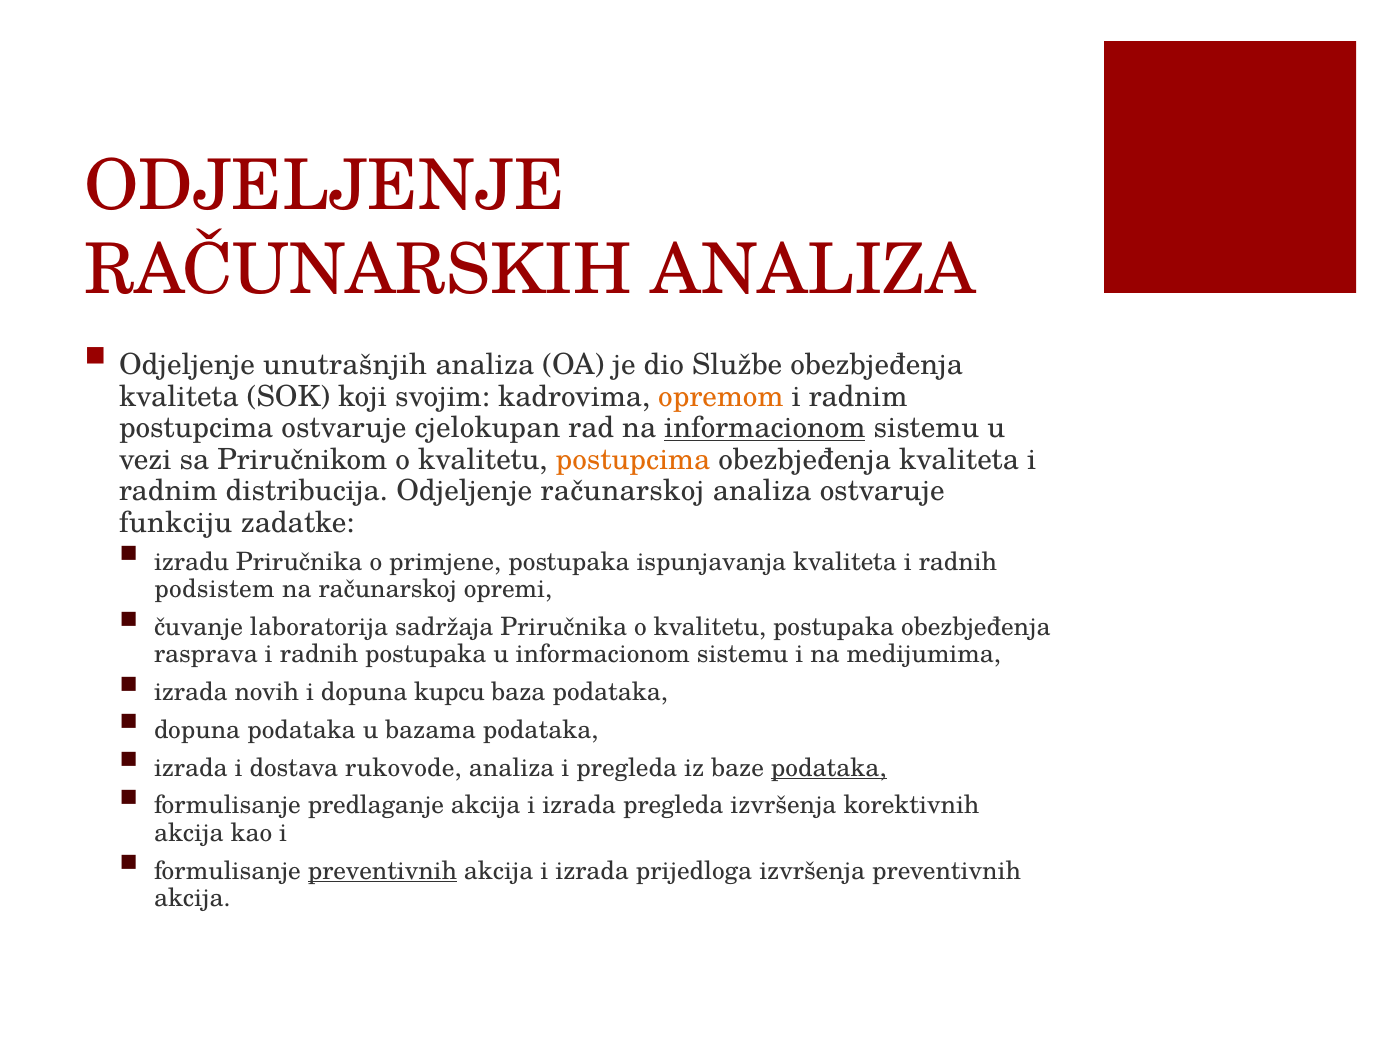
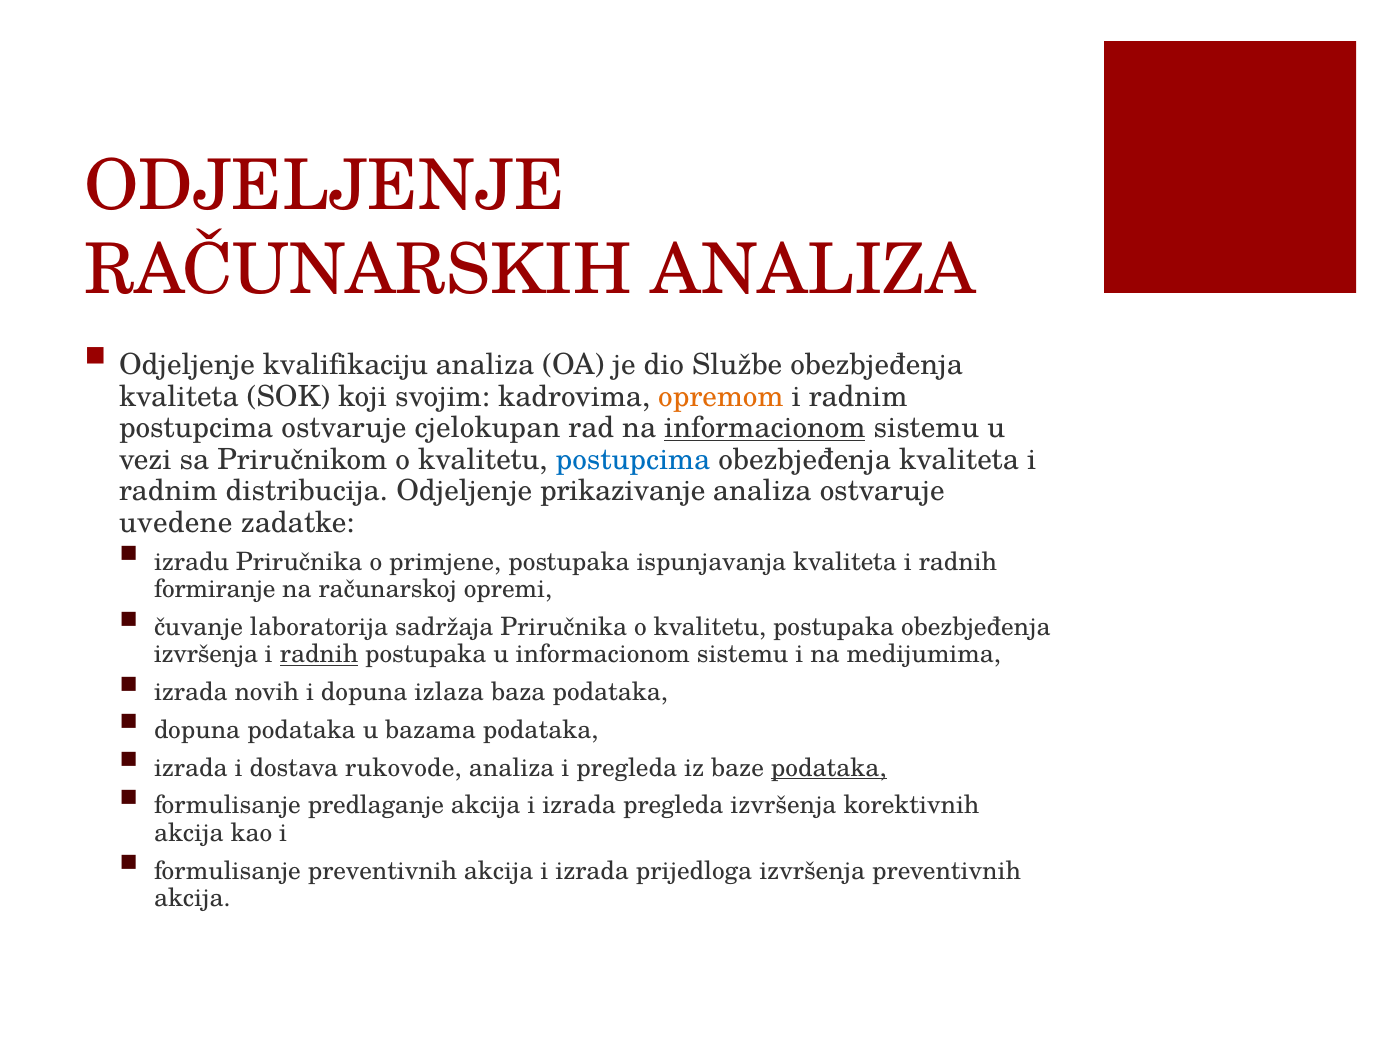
unutrašnjih: unutrašnjih -> kvalifikaciju (345, 365)
postupcima colour: orange -> blue (633, 459)
Odjeljenje računarskoj: računarskoj -> prikazivanje (623, 491)
funkciju: funkciju -> uvedene (176, 522)
podsistem: podsistem -> formiranje (215, 589)
rasprava: rasprava -> izvršenja (206, 654)
radnih underline: none -> present (319, 654)
kupcu: kupcu -> izlaza (449, 692)
preventivnih underline: present -> none (382, 871)
